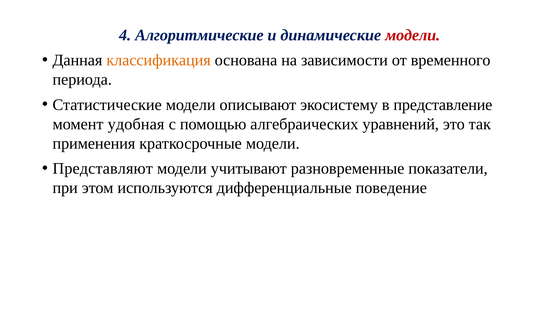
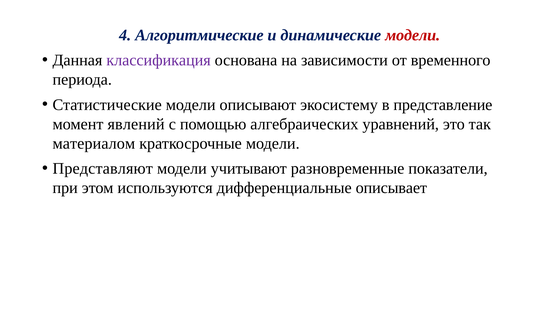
классификация colour: orange -> purple (159, 60)
удобная: удобная -> явлений (136, 124)
применения: применения -> материалом (94, 144)
поведение: поведение -> описывает (391, 188)
